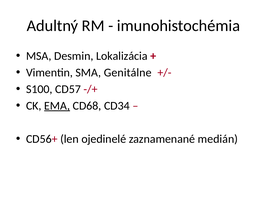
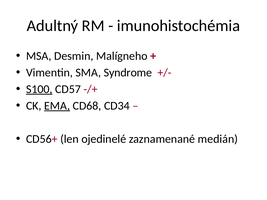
Lokalizácia: Lokalizácia -> Malígneho (122, 56)
Genitálne: Genitálne -> Syndrome (128, 73)
S100 underline: none -> present (39, 89)
